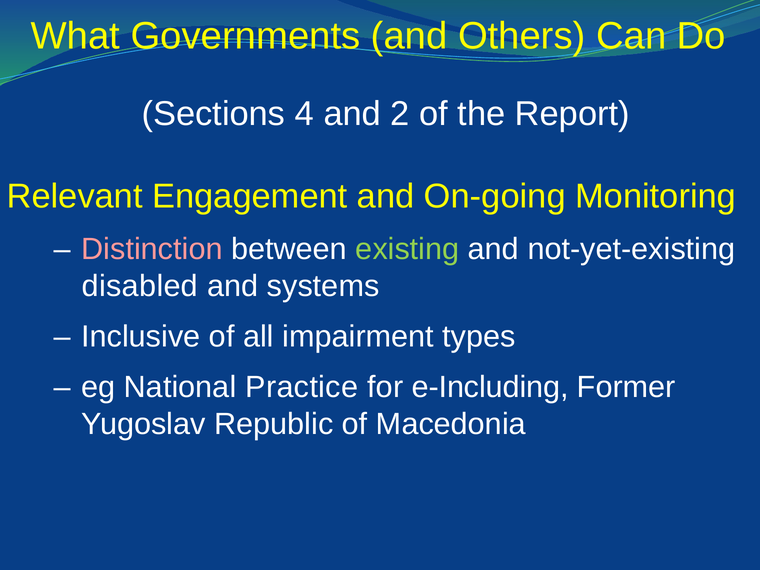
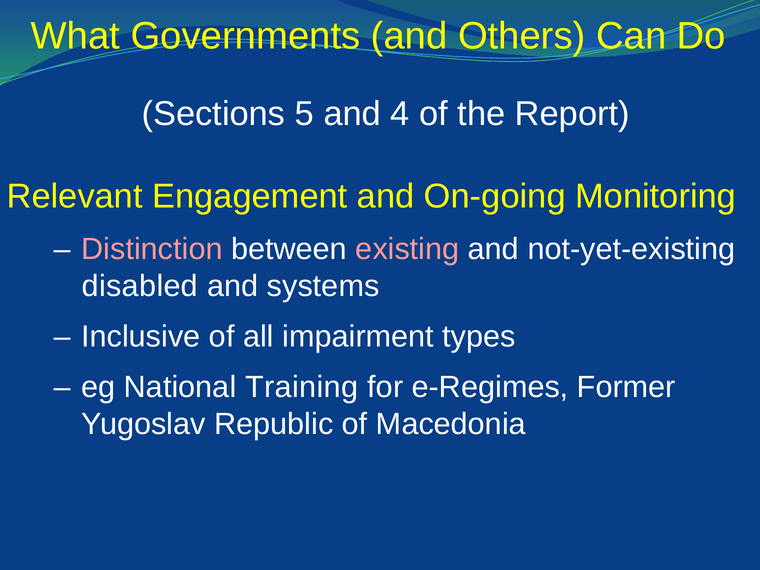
4: 4 -> 5 (304, 114)
2: 2 -> 4 (400, 114)
existing colour: light green -> pink (407, 249)
Practice: Practice -> Training (302, 387)
e-Including: e-Including -> e-Regimes (490, 387)
